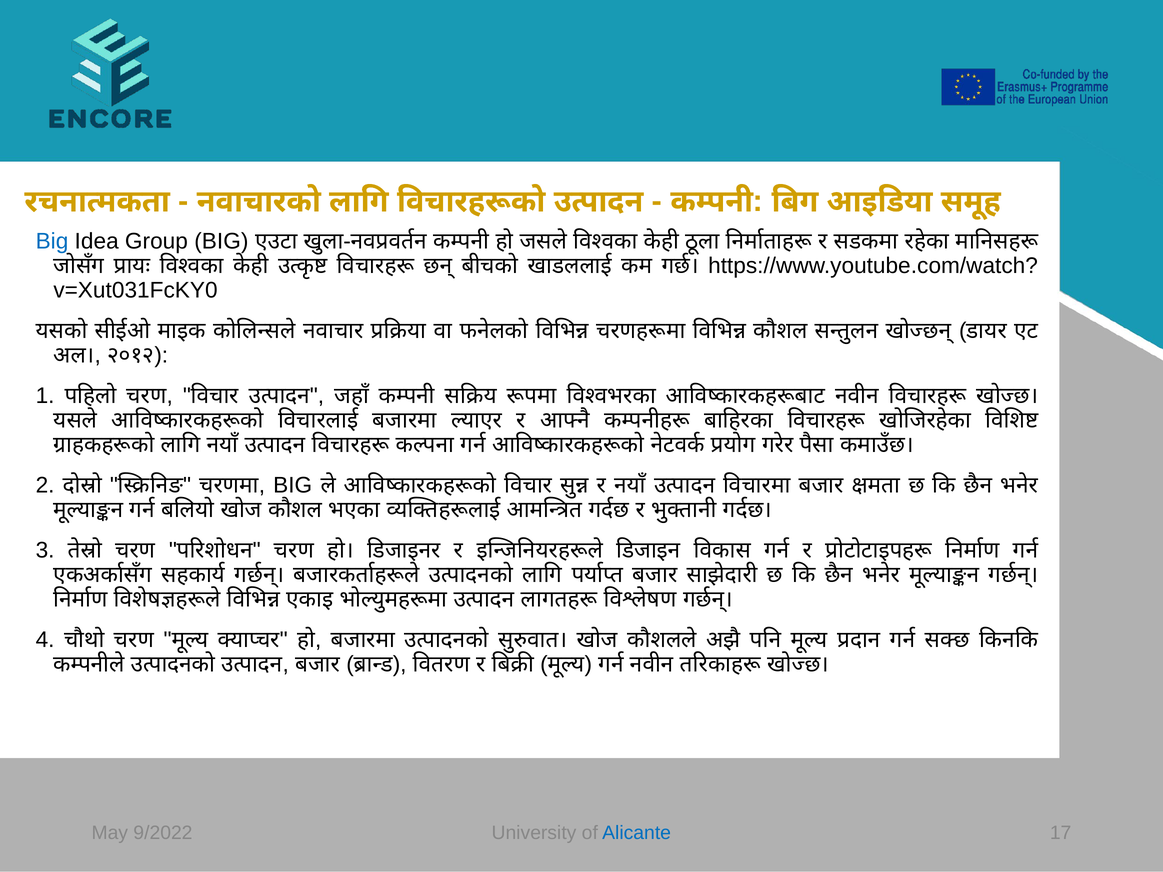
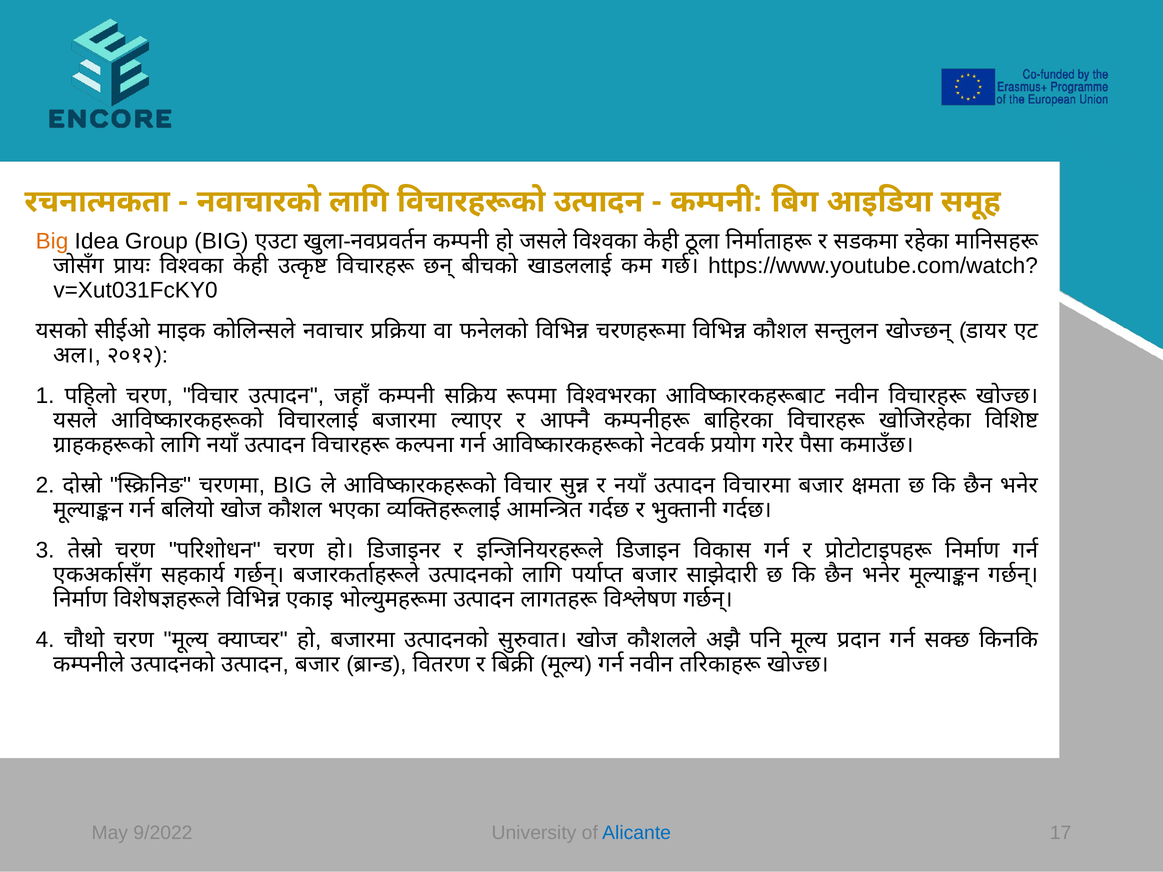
Big colour: blue -> orange (52, 241)
